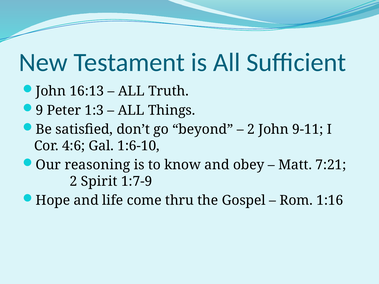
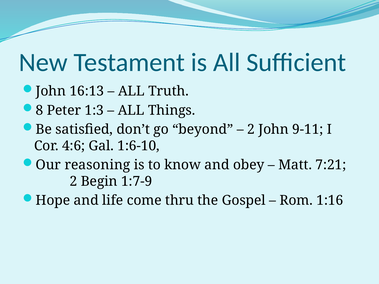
9: 9 -> 8 (40, 110)
Spirit: Spirit -> Begin (99, 182)
